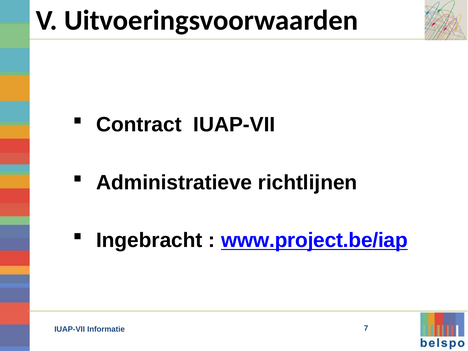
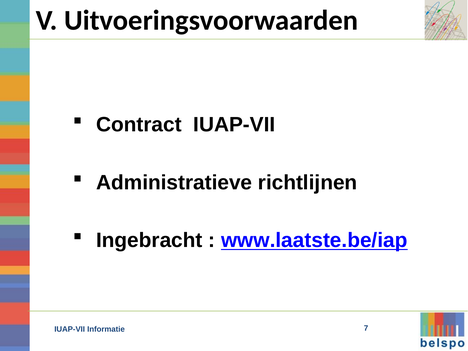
www.project.be/iap: www.project.be/iap -> www.laatste.be/iap (314, 240)
